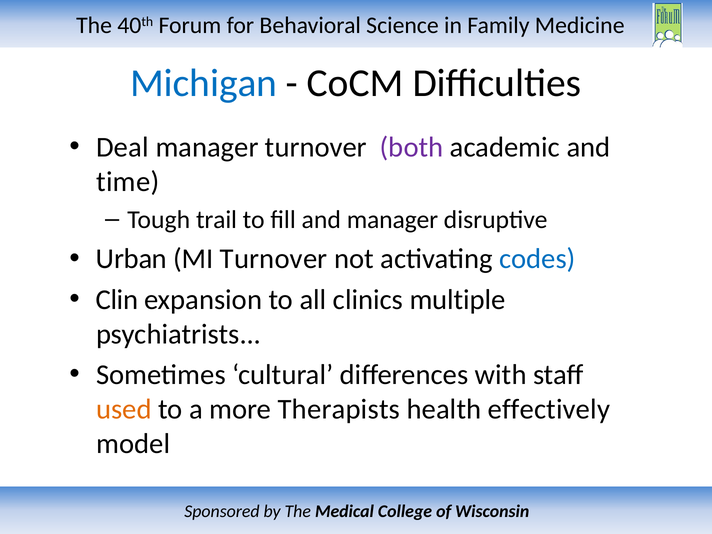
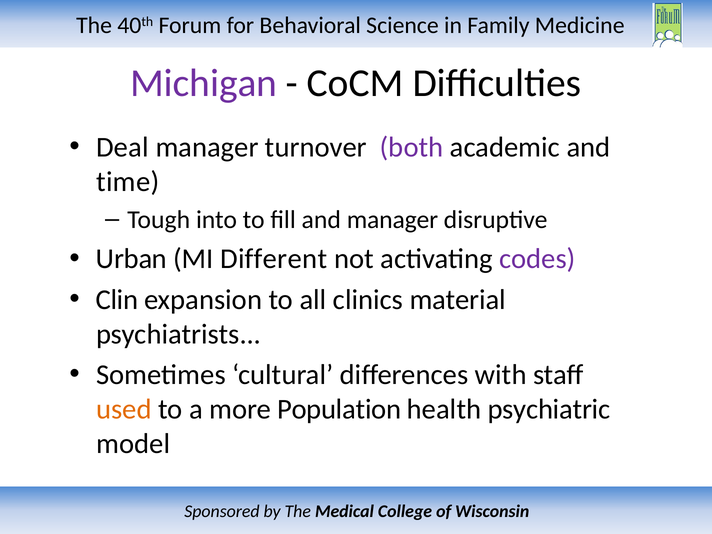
Michigan colour: blue -> purple (204, 83)
trail: trail -> into (217, 220)
MI Turnover: Turnover -> Different (274, 259)
codes colour: blue -> purple (537, 259)
multiple: multiple -> material (458, 300)
Therapists: Therapists -> Population (339, 409)
effectively: effectively -> psychiatric (549, 409)
